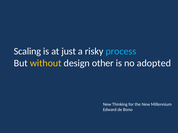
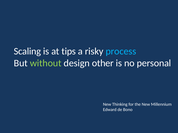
just: just -> tips (69, 51)
without colour: yellow -> light green (46, 63)
adopted: adopted -> personal (154, 63)
